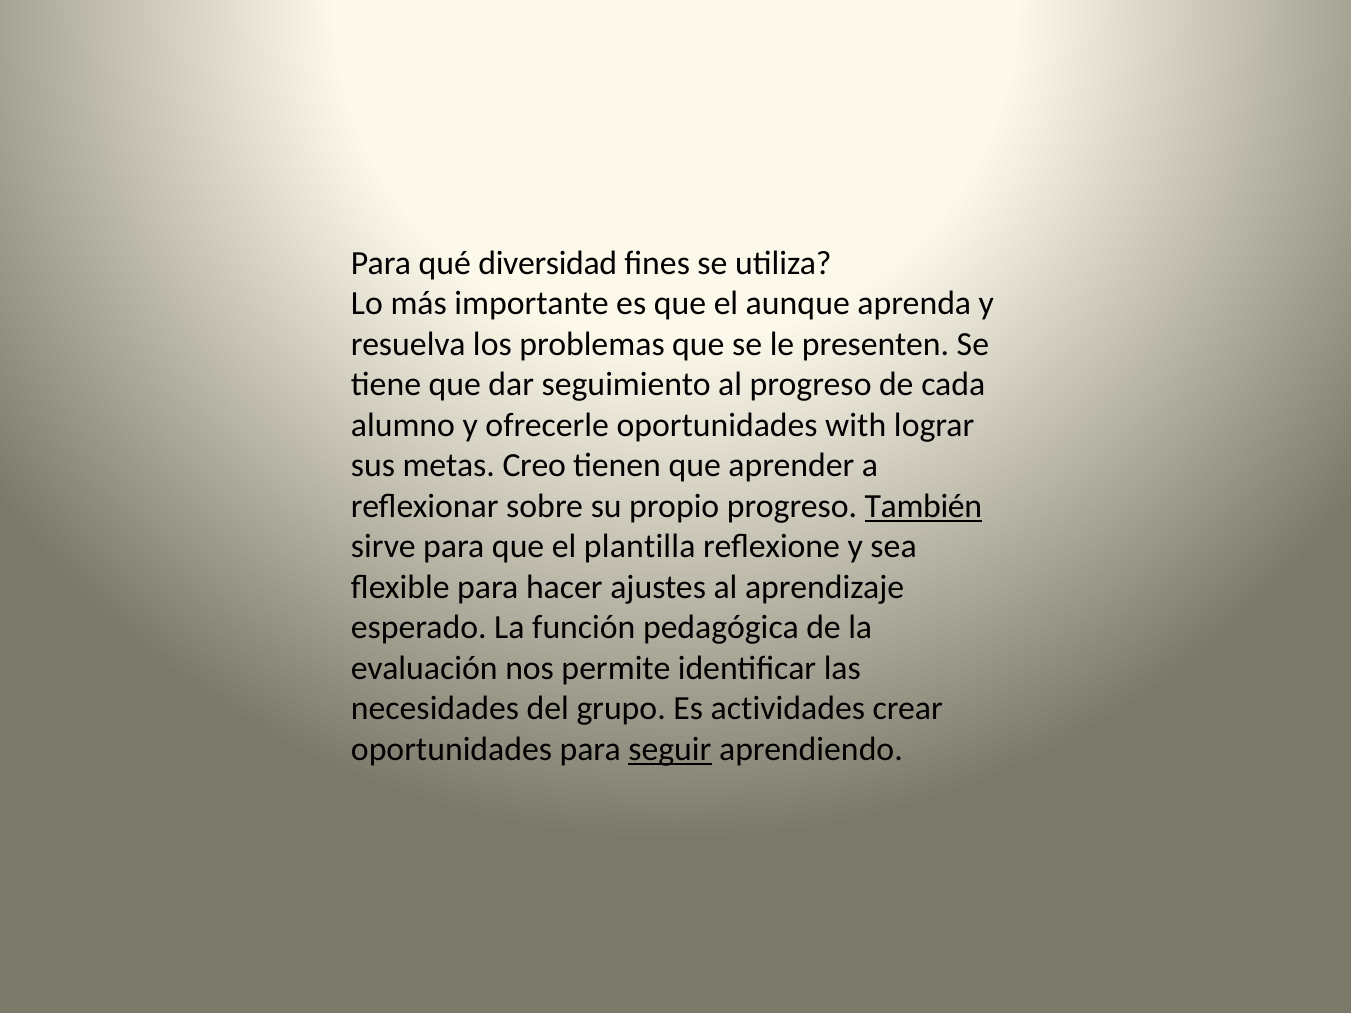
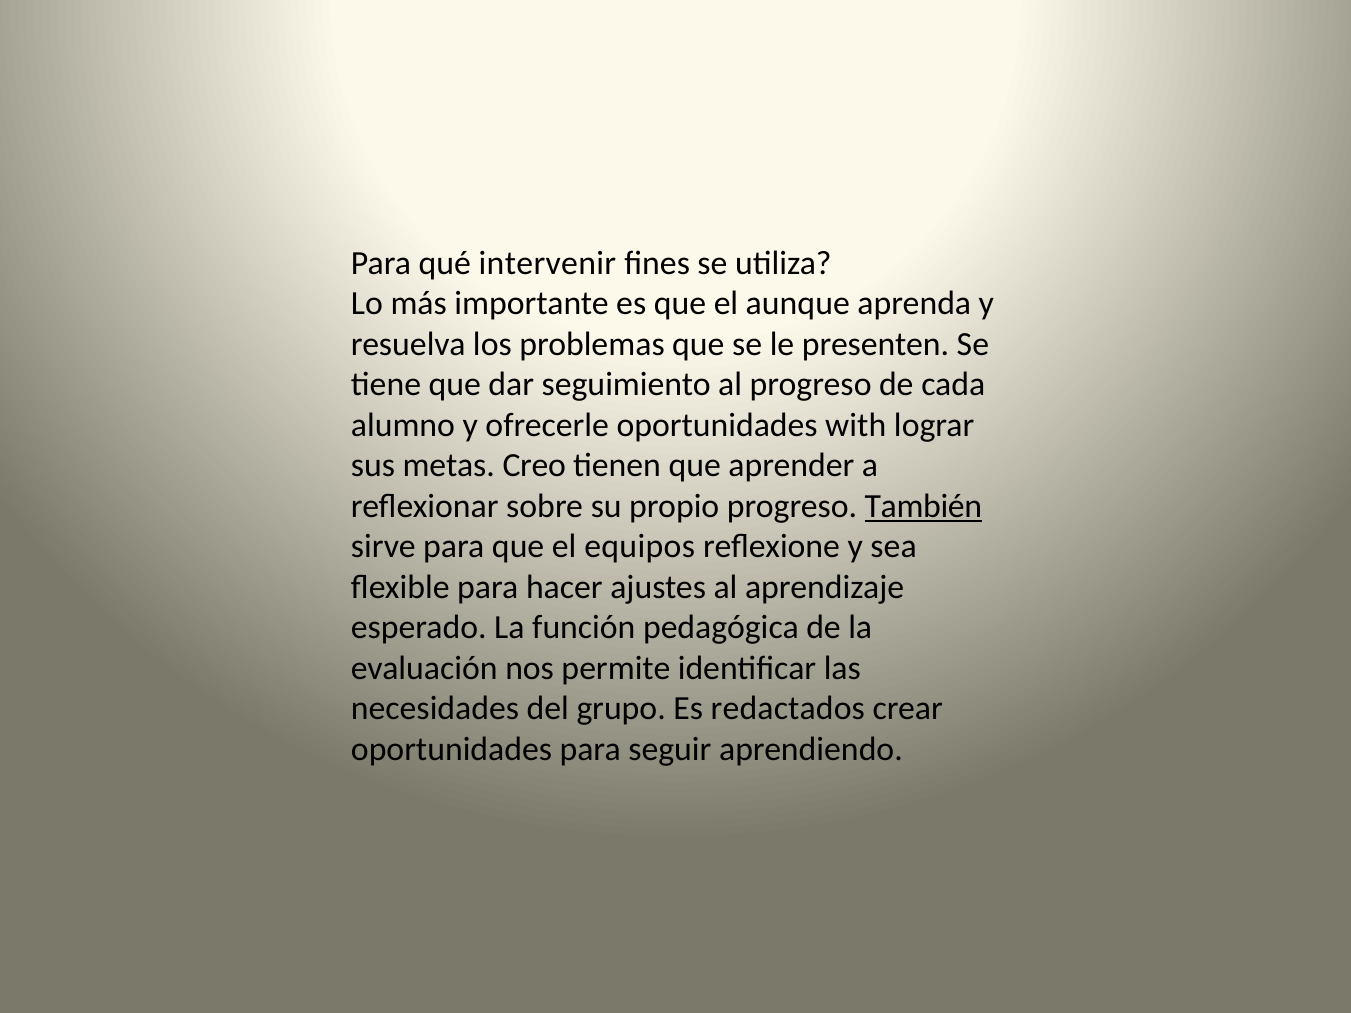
diversidad: diversidad -> intervenir (547, 263)
plantilla: plantilla -> equipos (640, 547)
actividades: actividades -> redactados (788, 709)
seguir underline: present -> none (670, 749)
